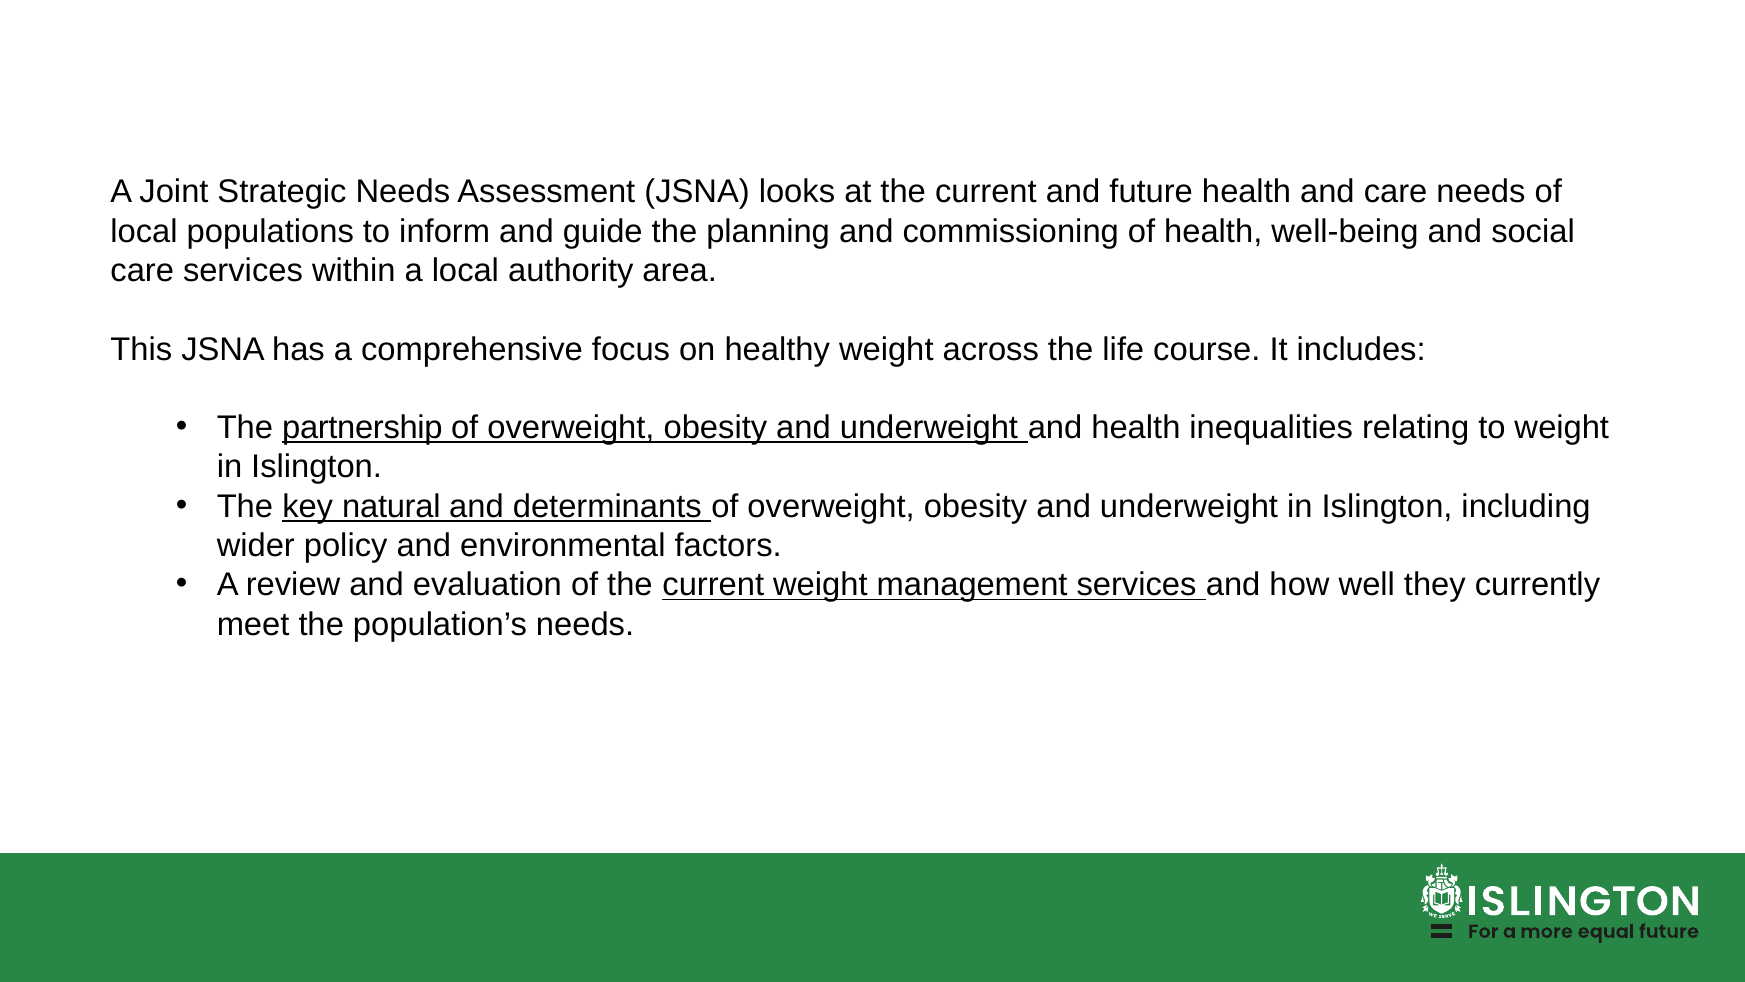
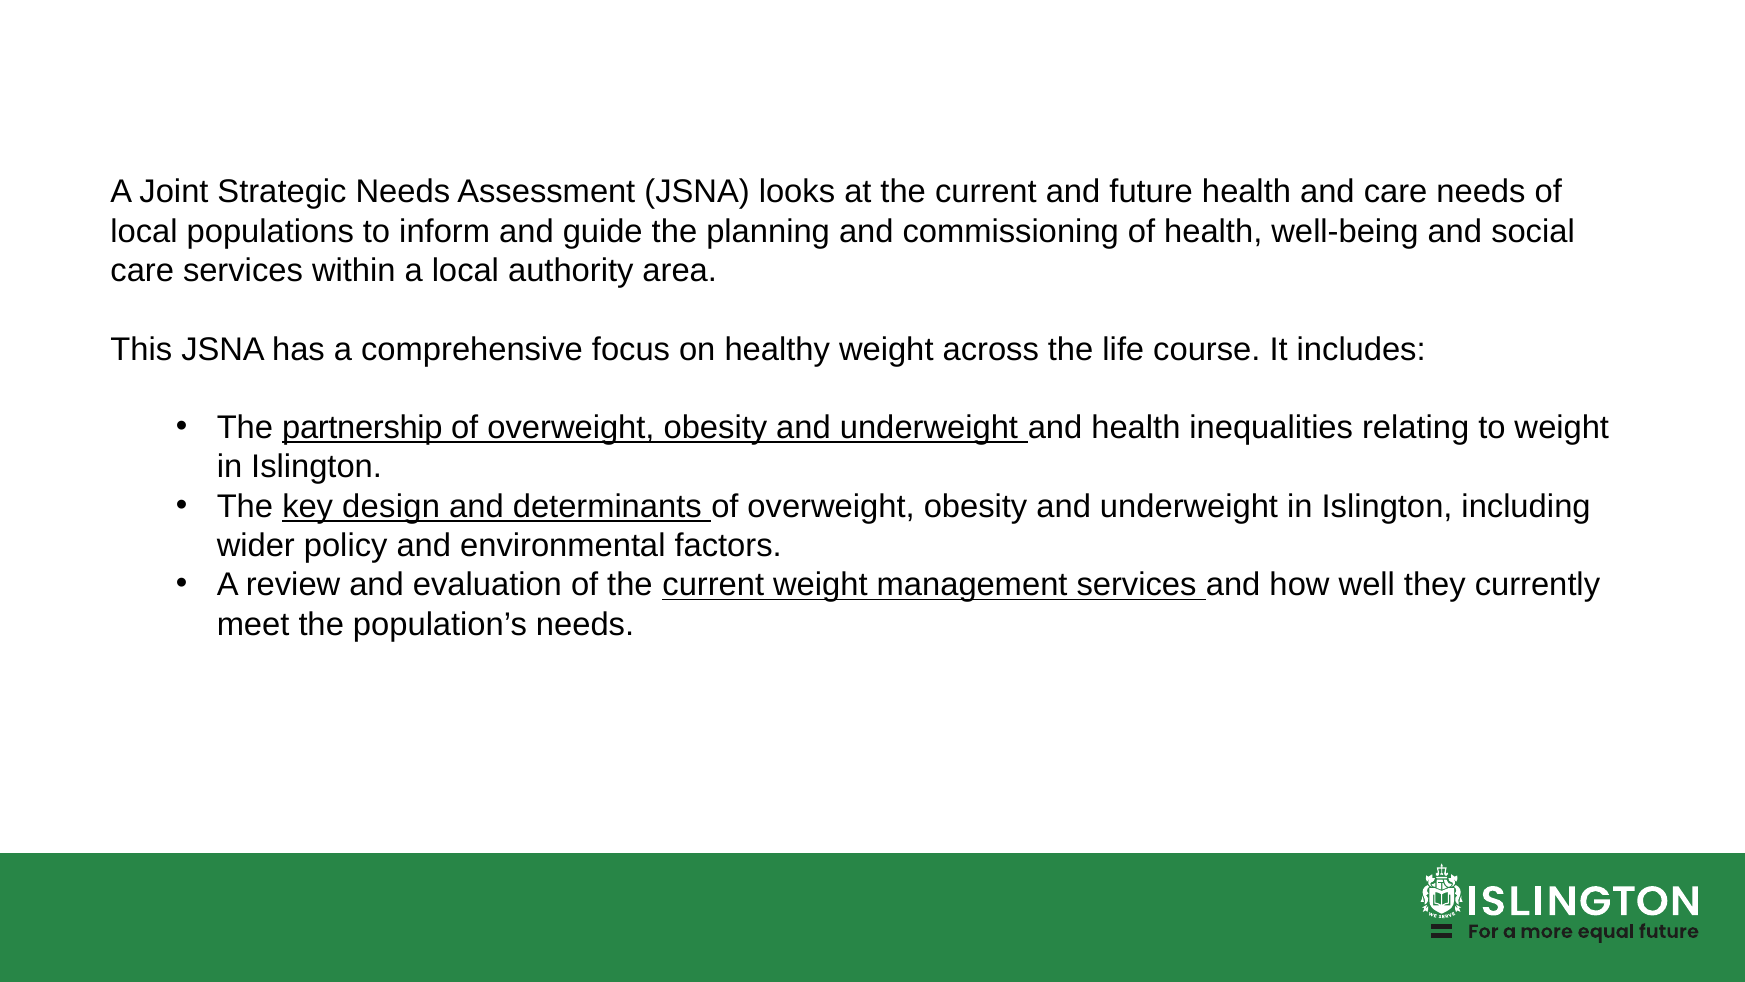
natural: natural -> design (391, 506)
